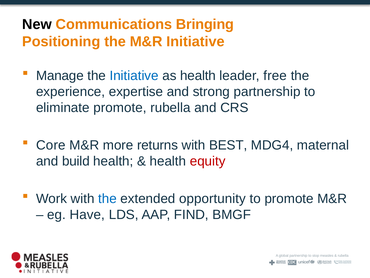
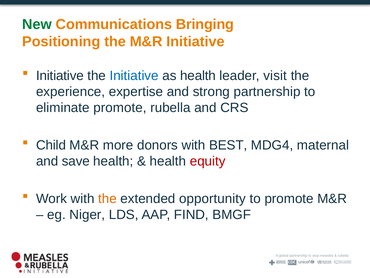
New colour: black -> green (37, 24)
Manage: Manage -> Initiative (60, 76)
free: free -> visit (275, 76)
Core: Core -> Child (51, 145)
returns: returns -> donors (157, 145)
build: build -> save (76, 161)
the colour: blue -> orange (107, 198)
Have: Have -> Niger (87, 214)
